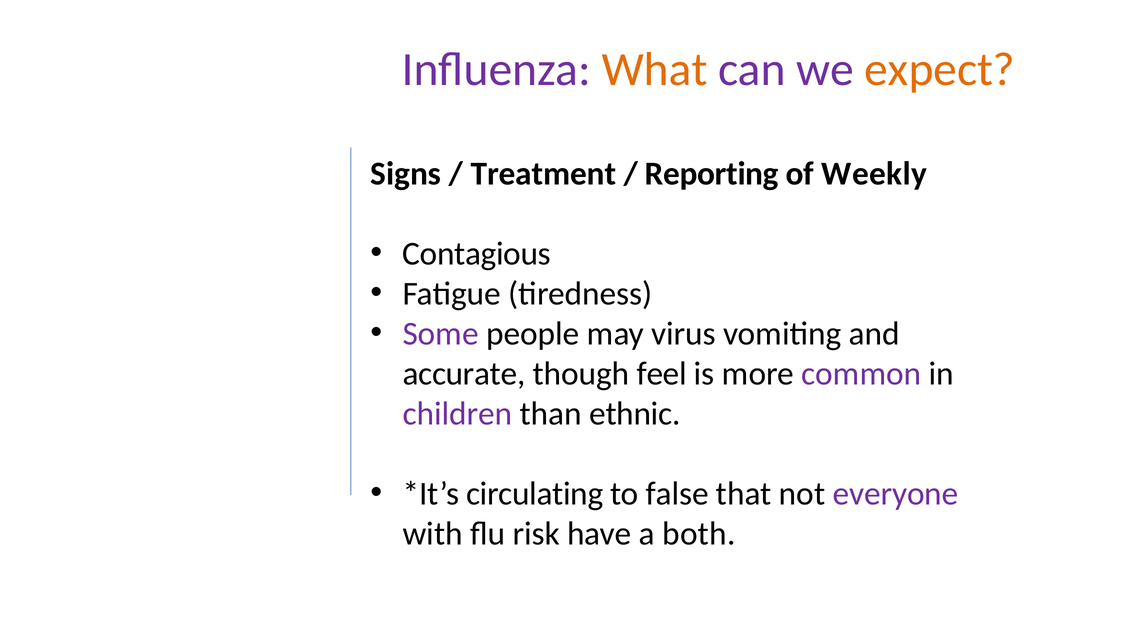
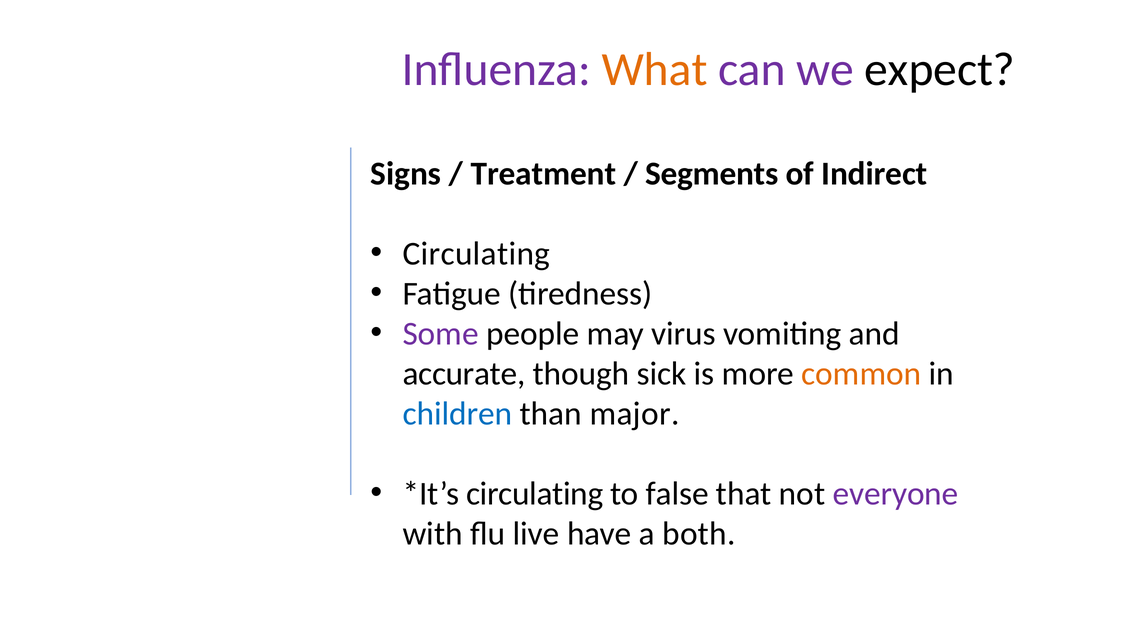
expect colour: orange -> black (940, 69)
Reporting: Reporting -> Segments (712, 174)
Weekly: Weekly -> Indirect (874, 174)
Contagious: Contagious -> Circulating (476, 254)
feel: feel -> sick (662, 374)
common colour: purple -> orange (861, 374)
children colour: purple -> blue (457, 414)
ethnic: ethnic -> major (635, 414)
risk: risk -> live (536, 534)
